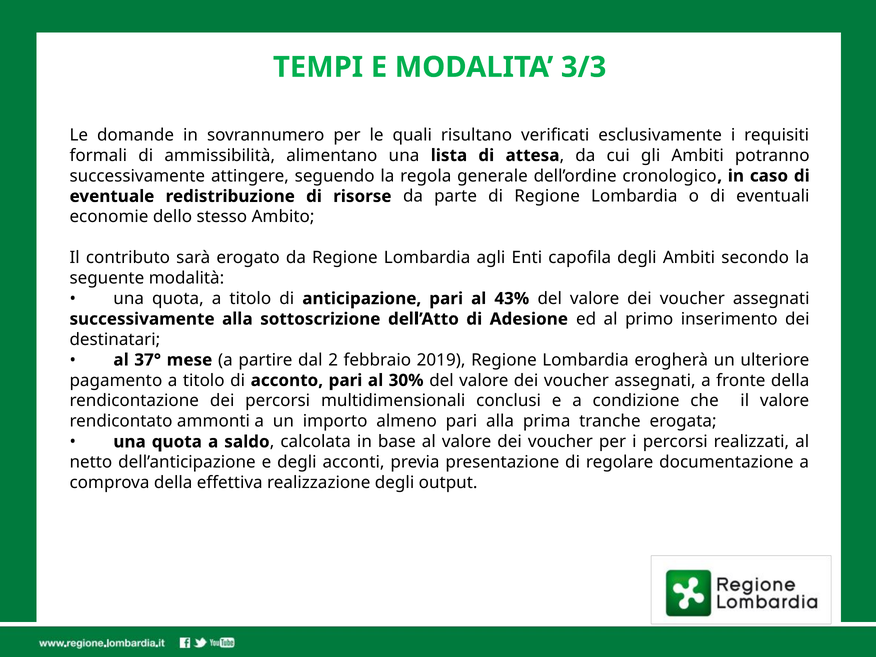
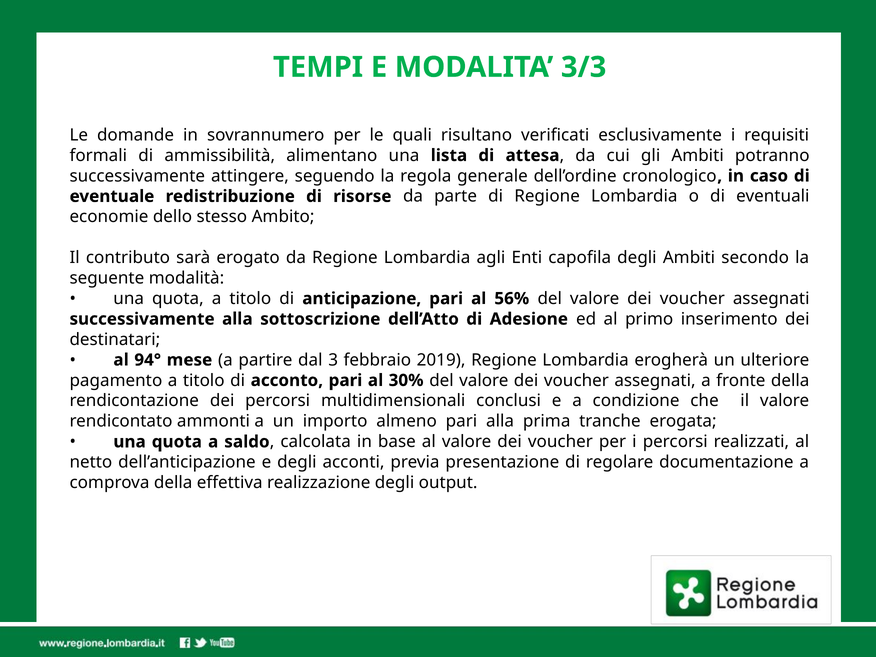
43%: 43% -> 56% (512, 299)
37°: 37° -> 94° (148, 360)
2: 2 -> 3 (333, 360)
